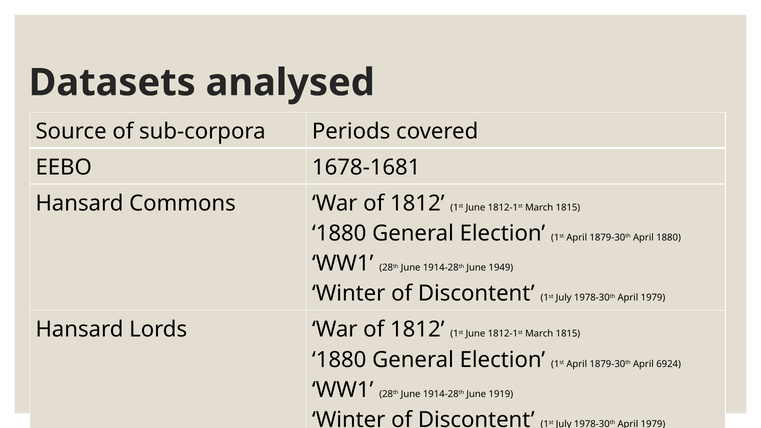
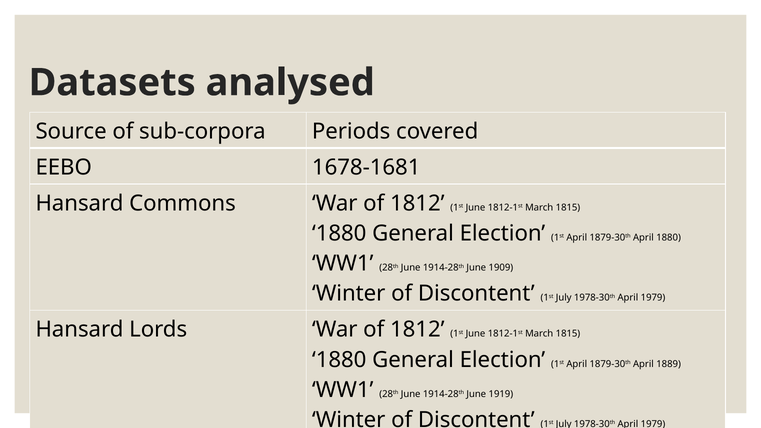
1949: 1949 -> 1909 (501, 268)
6924: 6924 -> 1889 (669, 364)
